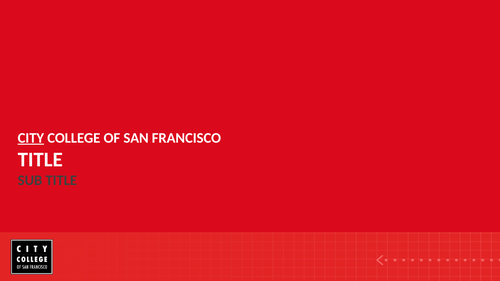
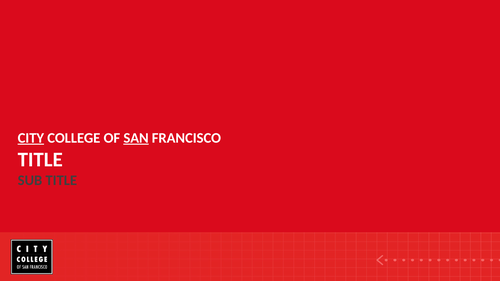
SAN underline: none -> present (136, 138)
